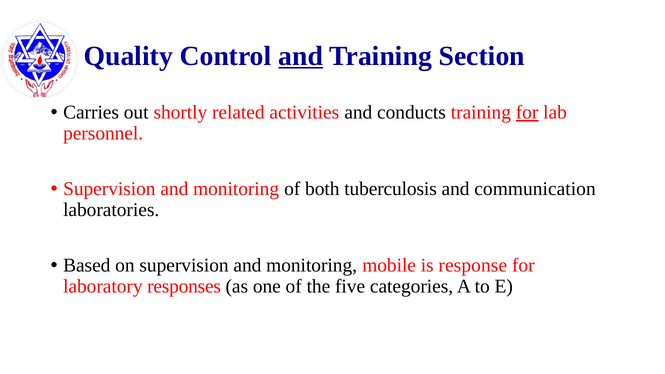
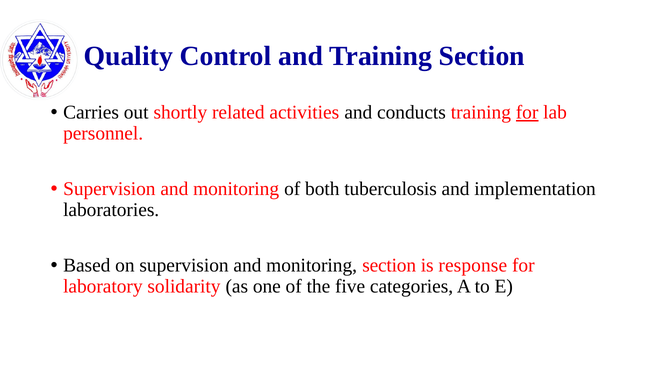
and underline: present -> none (301, 56)
communication: communication -> implementation (535, 189)
monitoring mobile: mobile -> section (389, 266)
responses: responses -> solidarity (184, 286)
